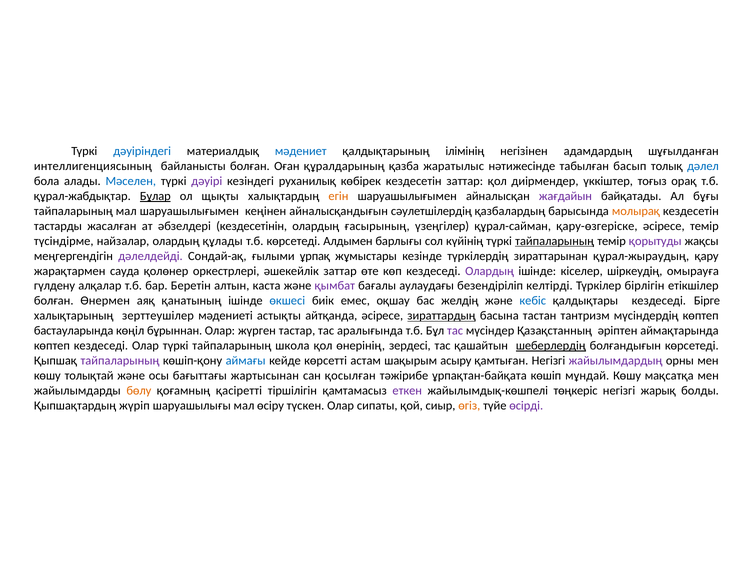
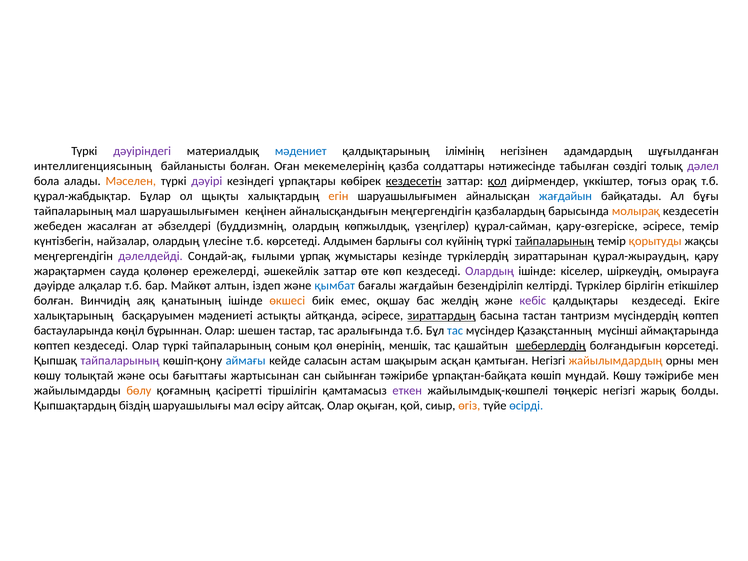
дәуіріндегі colour: blue -> purple (142, 151)
құралдарының: құралдарының -> мекемелерiнiң (344, 166)
жаратылыс: жаратылыс -> солдаттары (454, 166)
басып: басып -> сөздiгi (630, 166)
дәлел colour: blue -> purple (703, 166)
Мәселен colour: blue -> orange (131, 181)
руханилық: руханилық -> ұрпақтары (307, 181)
кездесетін underline: none -> present (414, 181)
қол underline: none -> present (497, 181)
Бұлар underline: present -> none (155, 196)
жағдайын colour: purple -> blue (565, 196)
айналысқандығын сәулетшілердің: сәулетшілердің -> меңгергендігін (431, 211)
тастарды: тастарды -> жебеден (58, 226)
кездесетінін: кездесетінін -> буддизмнің (252, 226)
ғасырының: ғасырының -> көпжылдық (377, 226)
түсiндiрме: түсiндiрме -> күнтізбегін (64, 241)
құлады: құлады -> үлесіне (223, 241)
қорытуды colour: purple -> orange (655, 241)
оркестрлерi: оркестрлерi -> ережелерді (226, 271)
гүлдену: гүлдену -> дәуірде (54, 286)
Беретін: Беретін -> Майкөт (191, 286)
каста: каста -> іздеп (267, 286)
қымбат colour: purple -> blue (335, 286)
бағалы аулаудағы: аулаудағы -> жағдайын (427, 286)
Өнермен: Өнермен -> Винчидің (105, 301)
өкшесі colour: blue -> orange (287, 301)
кебіс colour: blue -> purple (533, 301)
Бiрге: Бiрге -> Екіге (707, 301)
зерттеушілер: зерттеушілер -> басқаруымен (158, 316)
жүрген: жүрген -> шешен (257, 331)
тас colour: purple -> blue (455, 331)
әріптен: әріптен -> мүсінші (618, 331)
школа: школа -> соным (293, 346)
зердесі: зердесі -> меншік (410, 346)
көрсетті: көрсетті -> саласын (326, 361)
асыру: асыру -> асқан (456, 361)
жайылымдардың colour: purple -> orange (616, 361)
қосылған: қосылған -> сыйынған (350, 376)
Көшу мақсатқа: мақсатқа -> тәжірибе (669, 376)
жүріп: жүріп -> біздің (135, 406)
түскен: түскен -> айтсақ (306, 406)
сипаты: сипаты -> оқыған (377, 406)
өсірді colour: purple -> blue (526, 406)
